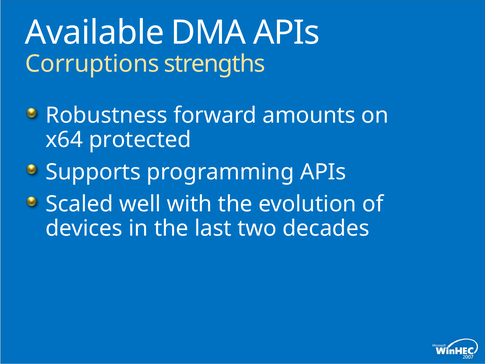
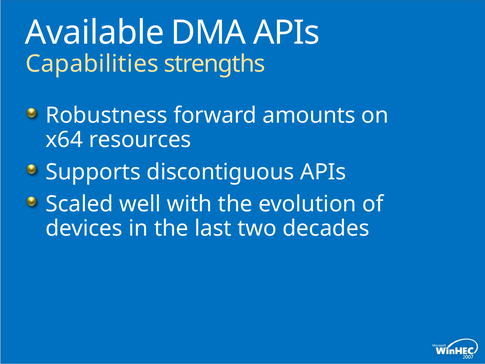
Corruptions: Corruptions -> Capabilities (92, 64)
protected: protected -> resources (140, 140)
programming: programming -> discontiguous (220, 172)
